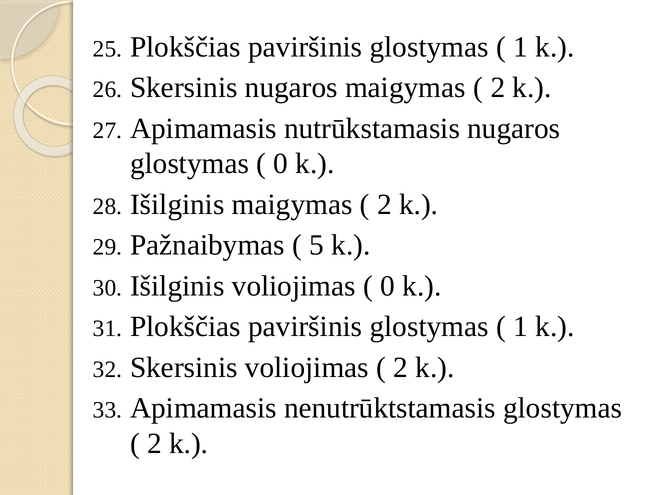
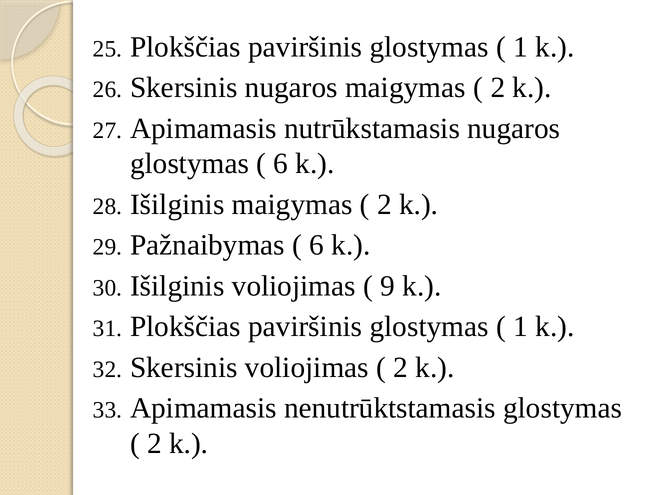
0: 0 -> 6 (281, 164)
5: 5 -> 6 (317, 245)
0: 0 -> 9 (388, 286)
